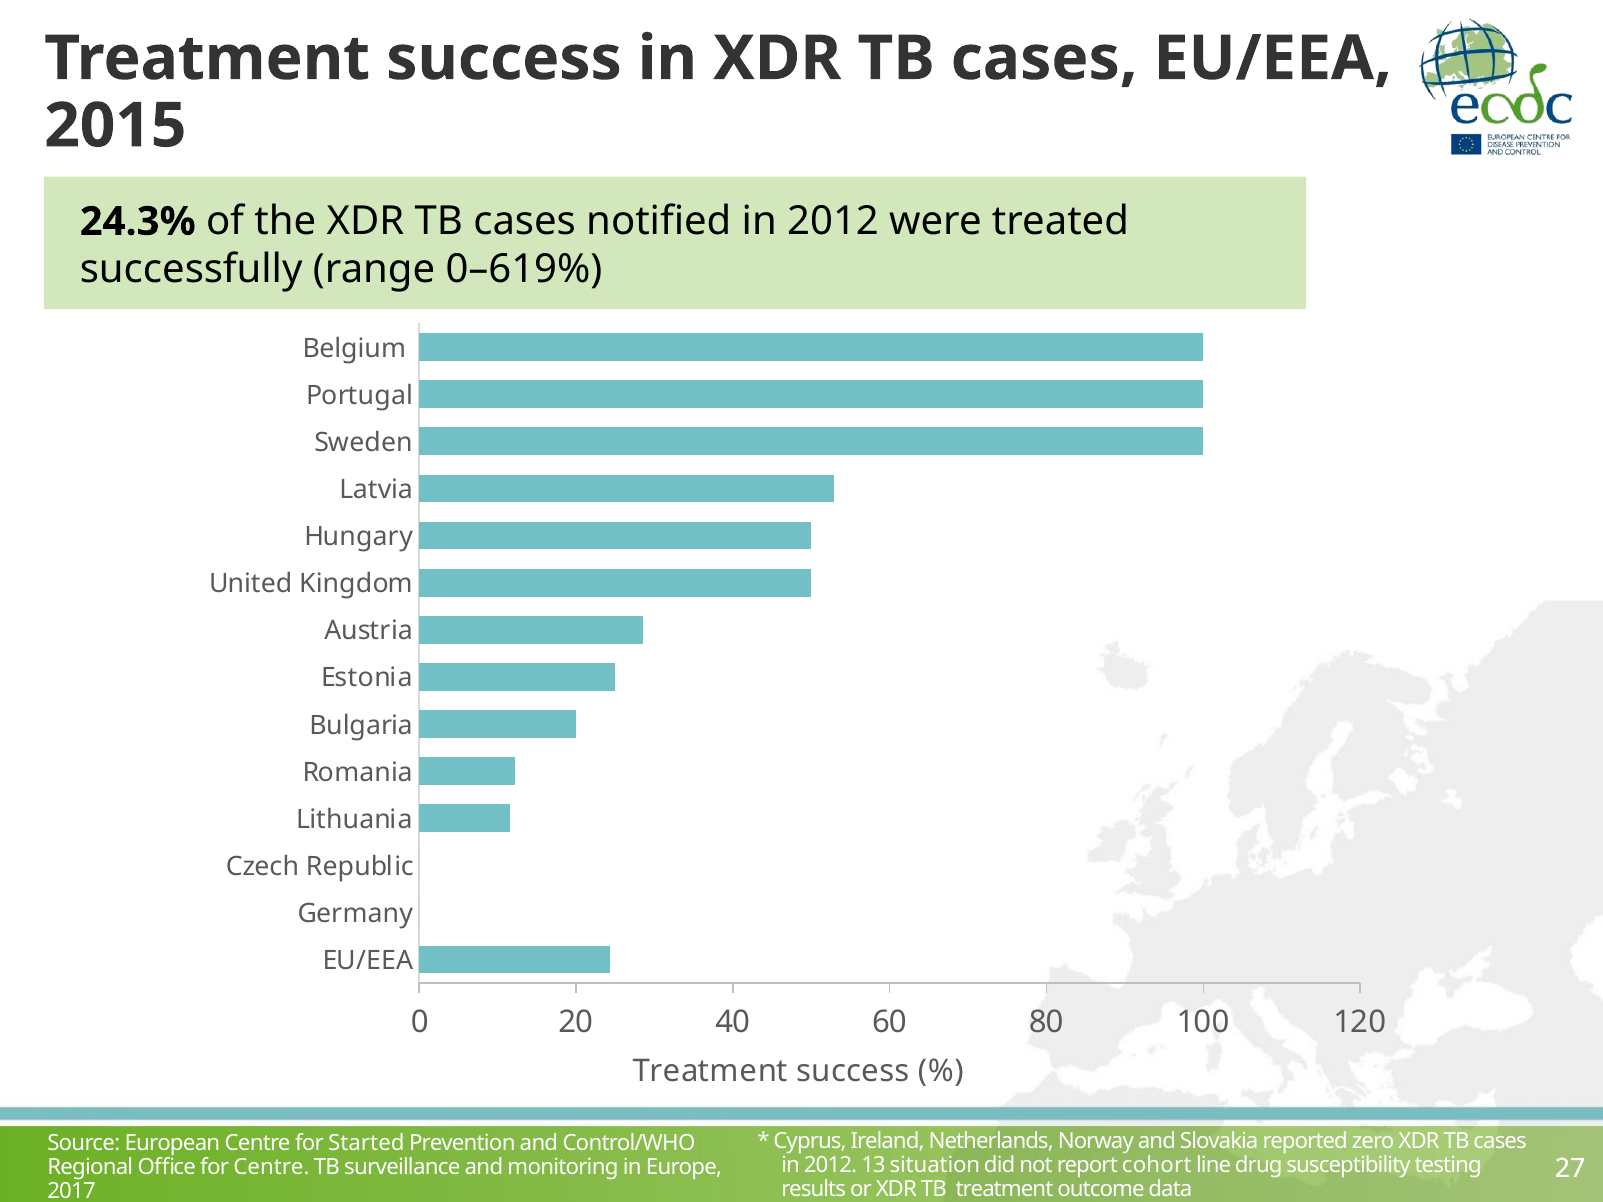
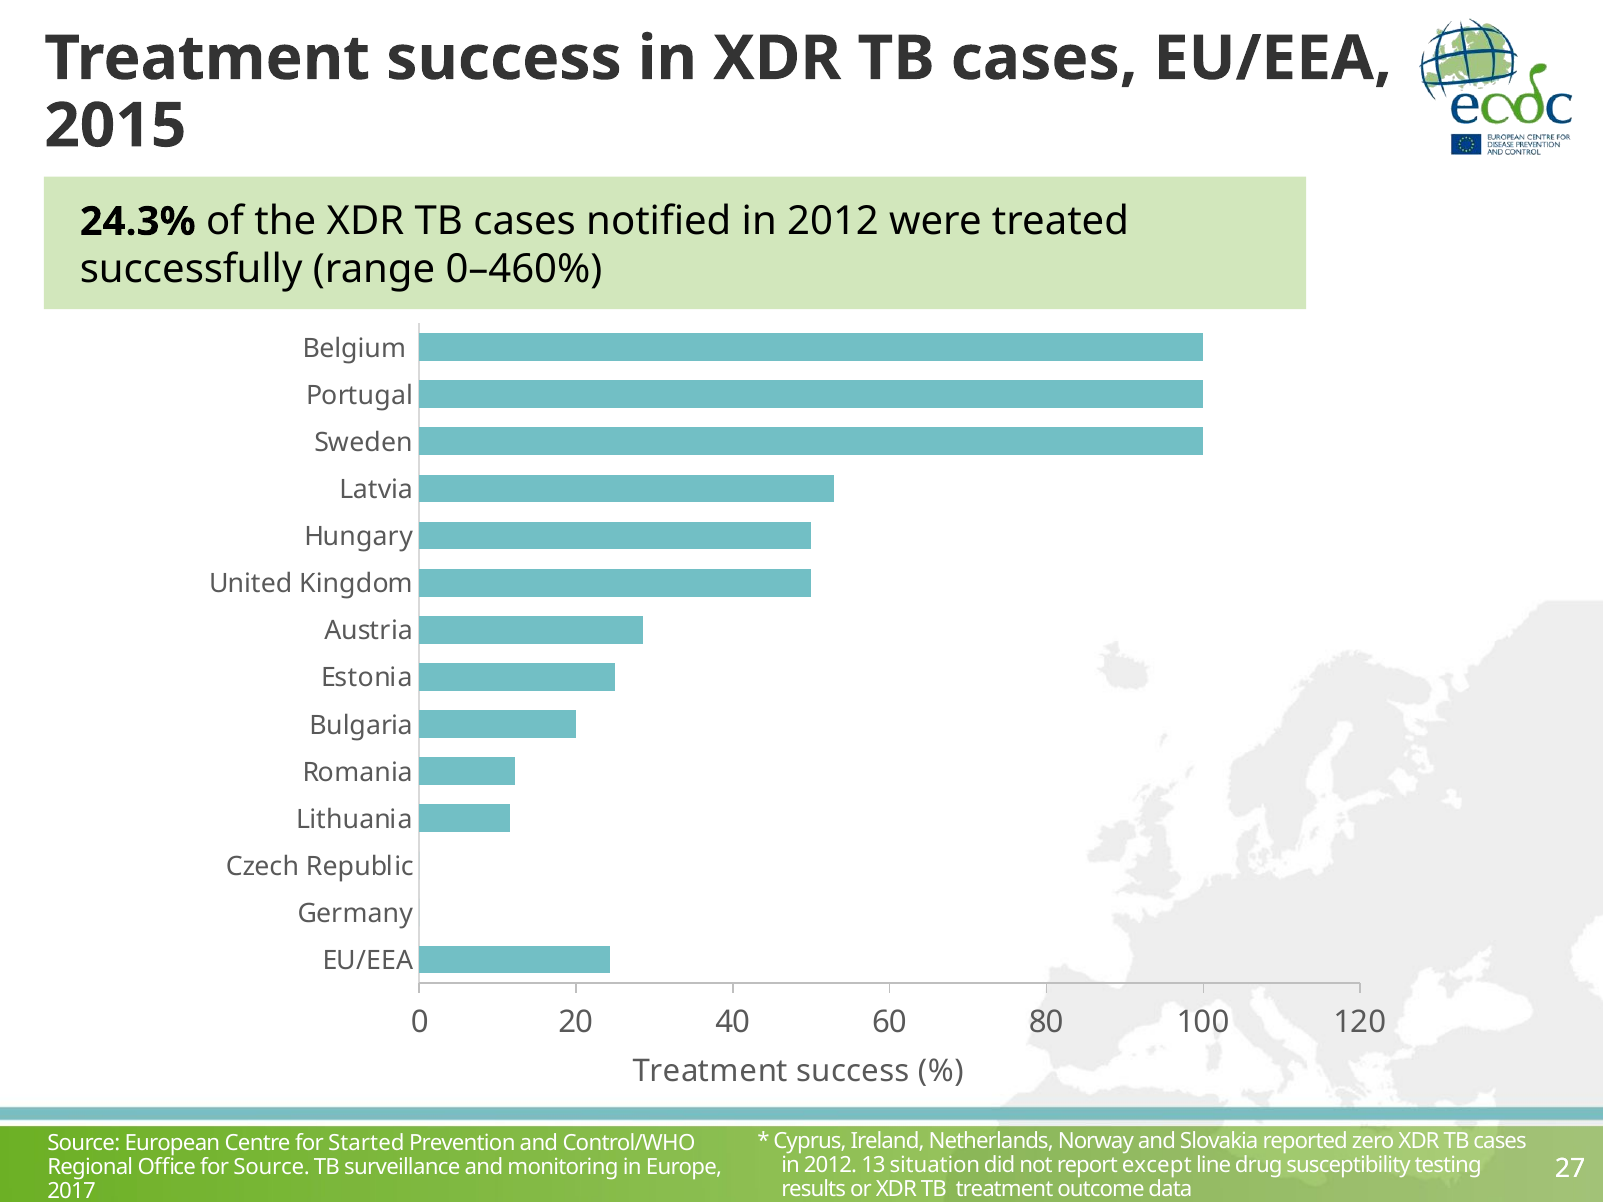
0–619%: 0–619% -> 0–460% (524, 270)
cohort: cohort -> except (1157, 1166)
for Centre: Centre -> Source (272, 1167)
